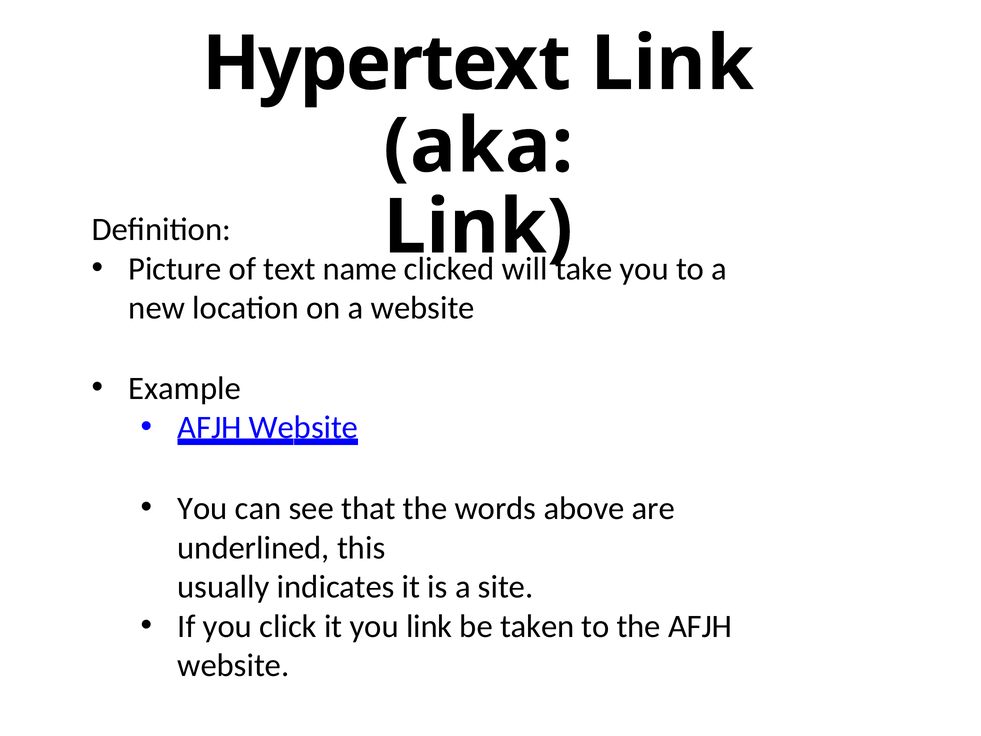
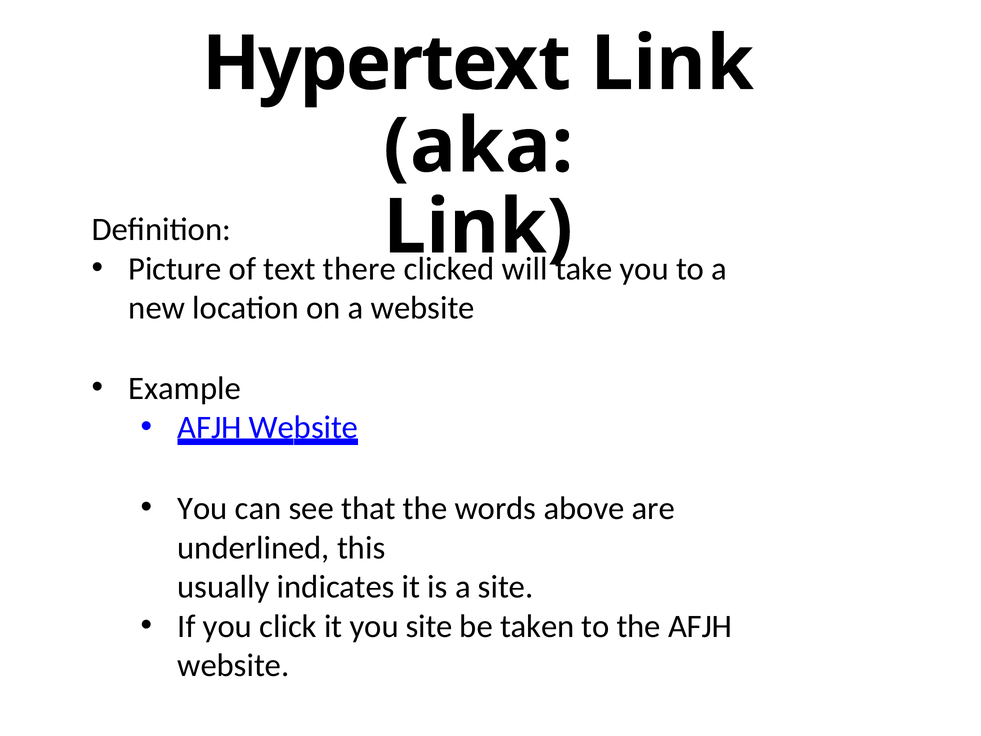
name: name -> there (359, 269)
you link: link -> site (429, 626)
